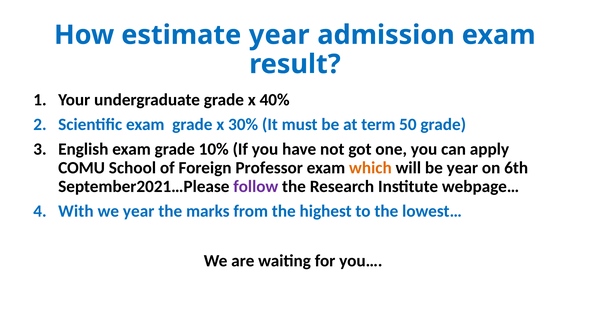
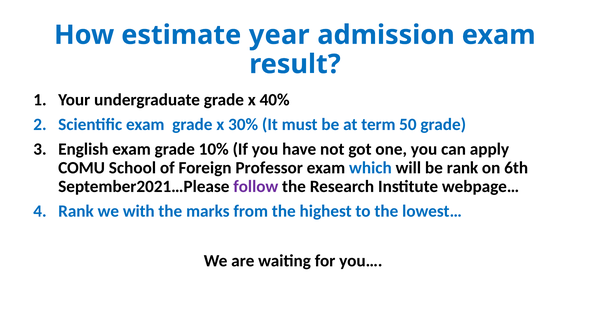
which colour: orange -> blue (370, 168)
be year: year -> rank (462, 168)
With: With -> Rank (76, 211)
we year: year -> with (139, 211)
